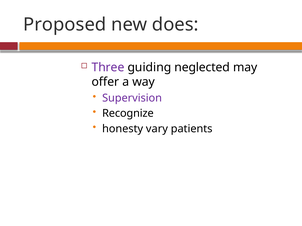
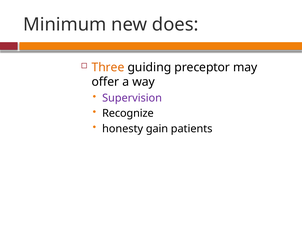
Proposed: Proposed -> Minimum (65, 25)
Three colour: purple -> orange (108, 68)
neglected: neglected -> preceptor (202, 68)
vary: vary -> gain (157, 129)
